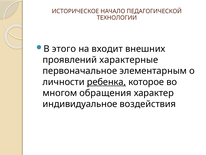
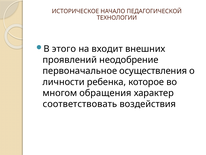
характерные: характерные -> неодобрение (129, 60)
элементарным: элементарным -> осуществления (153, 71)
ребенка underline: present -> none (106, 82)
индивидуальное: индивидуальное -> соответствовать (80, 104)
